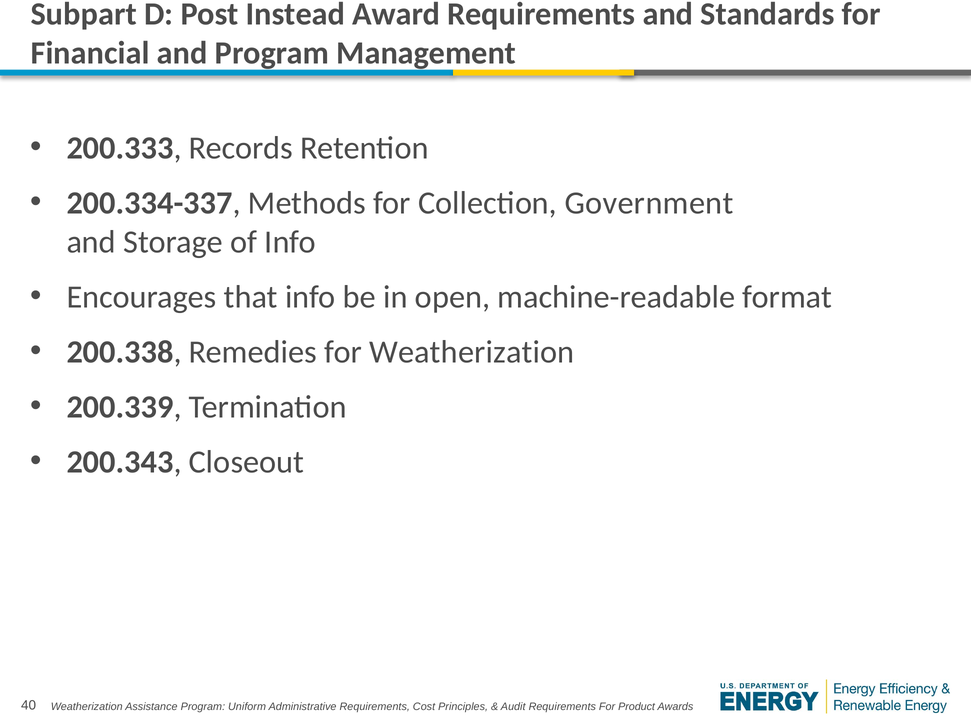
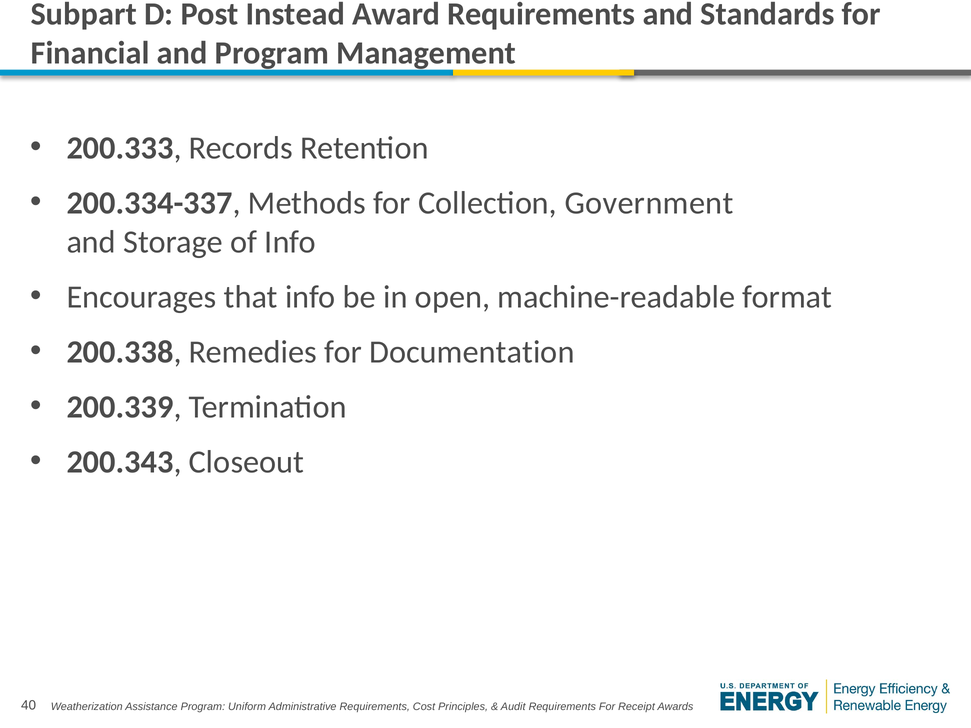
for Weatherization: Weatherization -> Documentation (472, 352)
Product: Product -> Receipt (637, 707)
